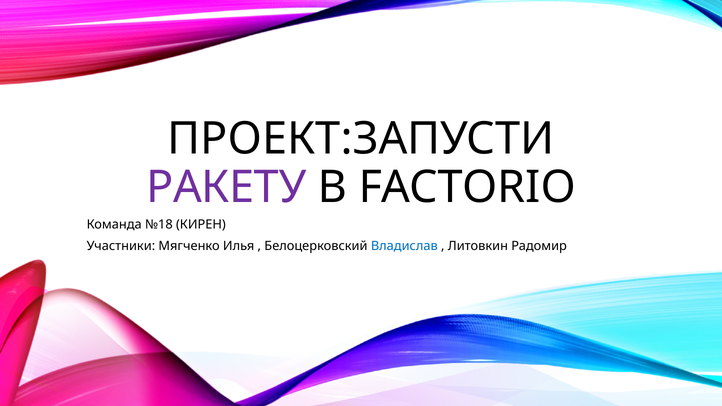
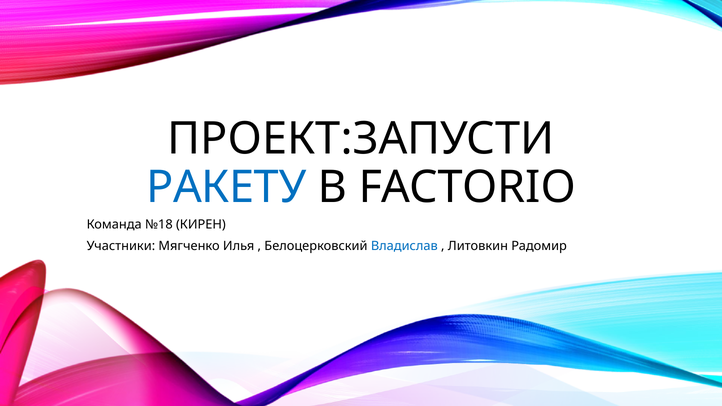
РАКЕТУ colour: purple -> blue (226, 188)
